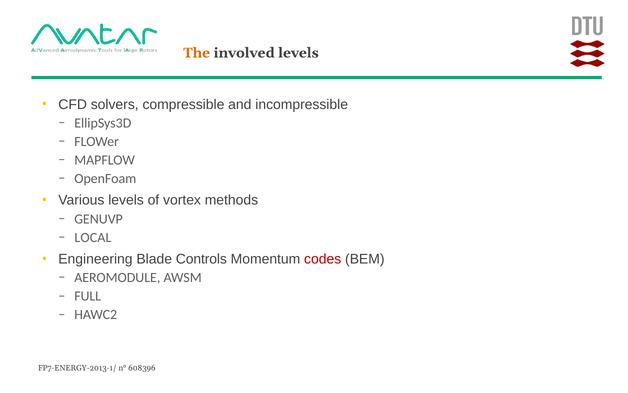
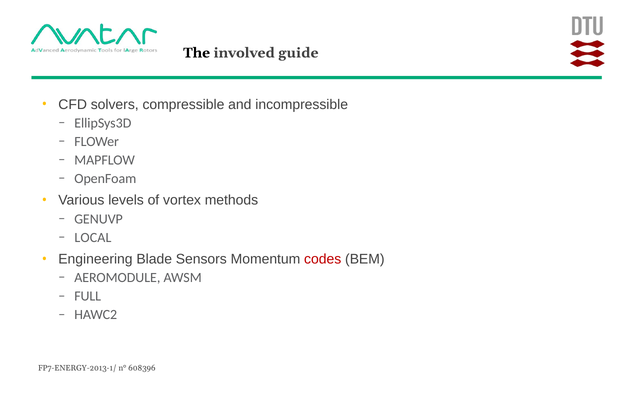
The colour: orange -> black (197, 53)
involved levels: levels -> guide (298, 53)
Controls: Controls -> Sensors (201, 259)
